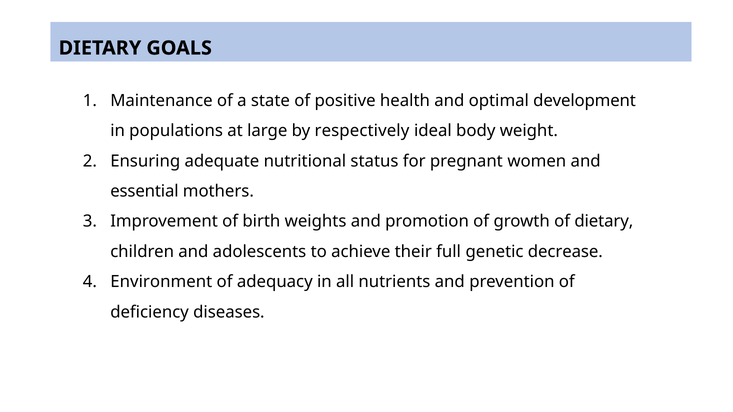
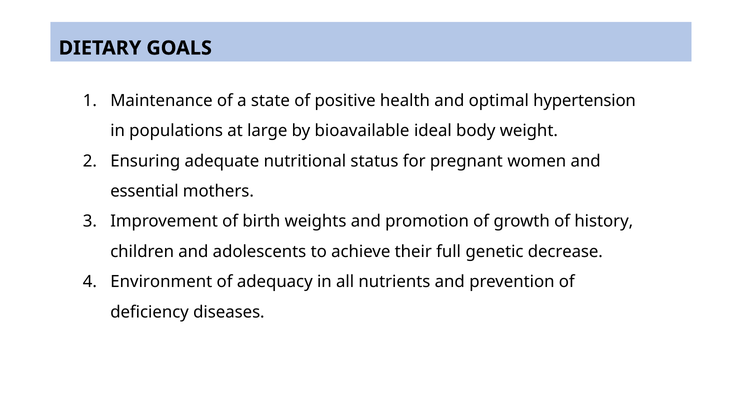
development: development -> hypertension (585, 101)
respectively: respectively -> bioavailable (362, 131)
of dietary: dietary -> history (604, 222)
